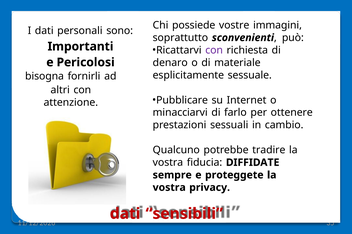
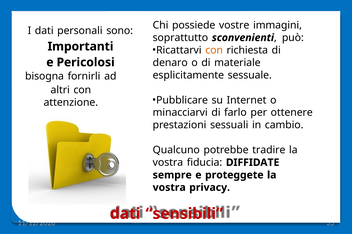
con colour: purple -> orange (214, 50)
